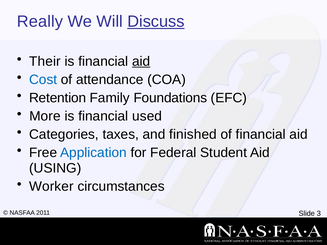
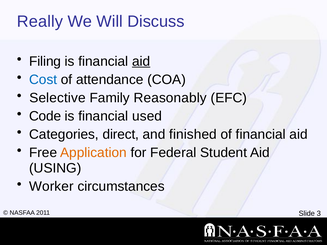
Discuss underline: present -> none (156, 22)
Their: Their -> Filing (45, 61)
Retention: Retention -> Selective (57, 98)
Foundations: Foundations -> Reasonably (170, 98)
More: More -> Code (45, 116)
taxes: taxes -> direct (121, 134)
Application colour: blue -> orange (93, 153)
